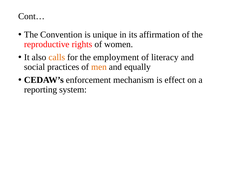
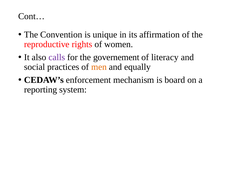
calls colour: orange -> purple (57, 57)
employment: employment -> governement (116, 57)
effect: effect -> board (175, 80)
